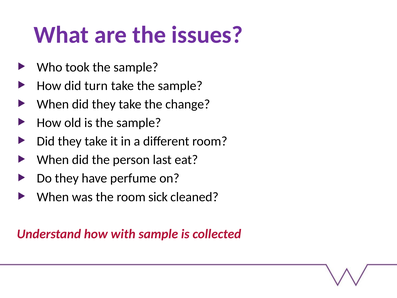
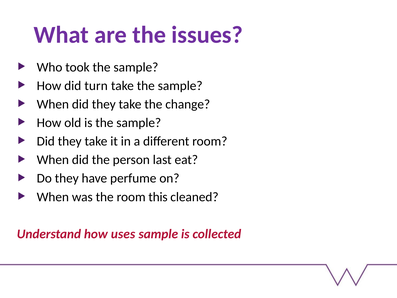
sick: sick -> this (158, 197)
with: with -> uses (123, 234)
